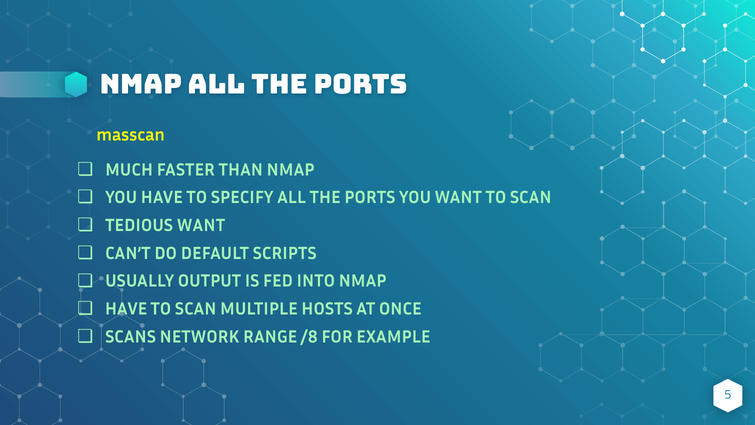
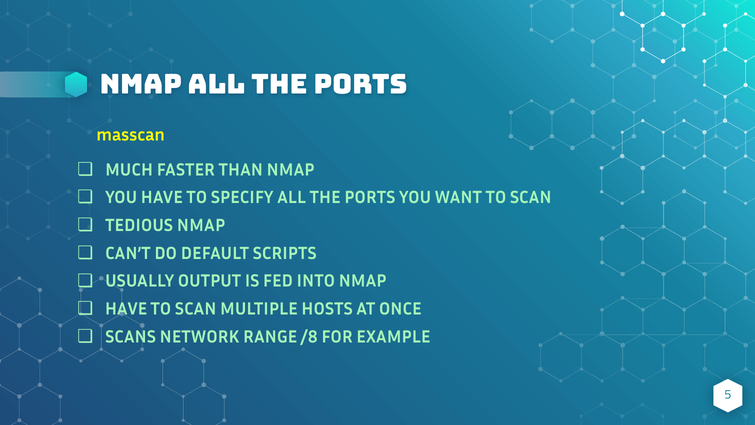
TEDIOUS WANT: WANT -> NMAP (201, 225)
